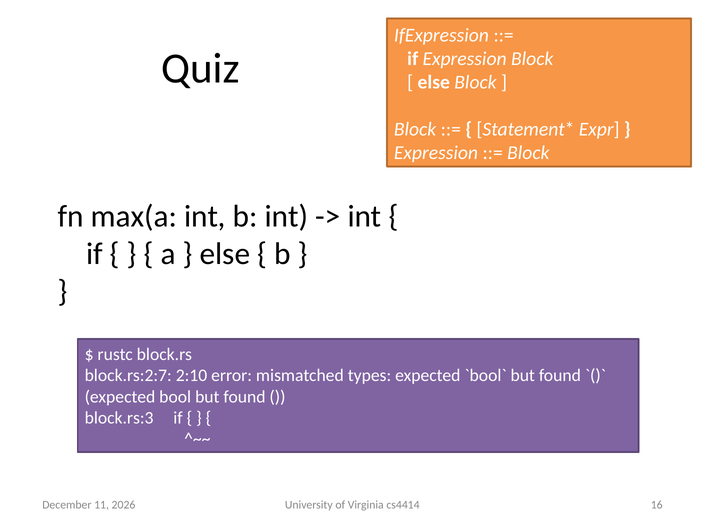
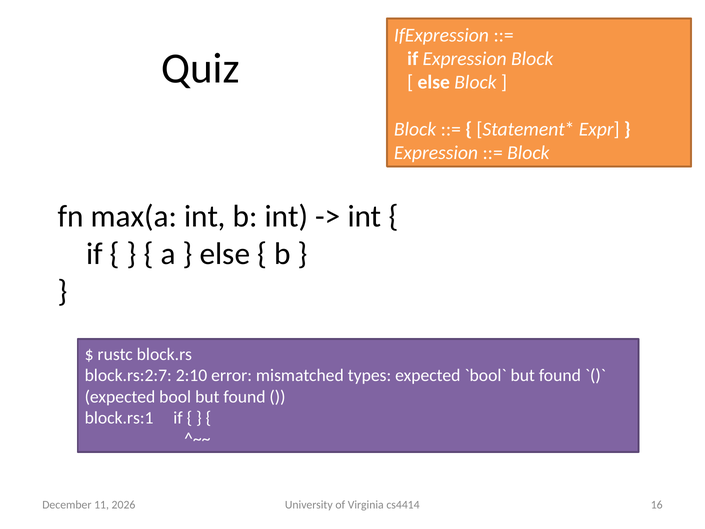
block.rs:3: block.rs:3 -> block.rs:1 (119, 418)
